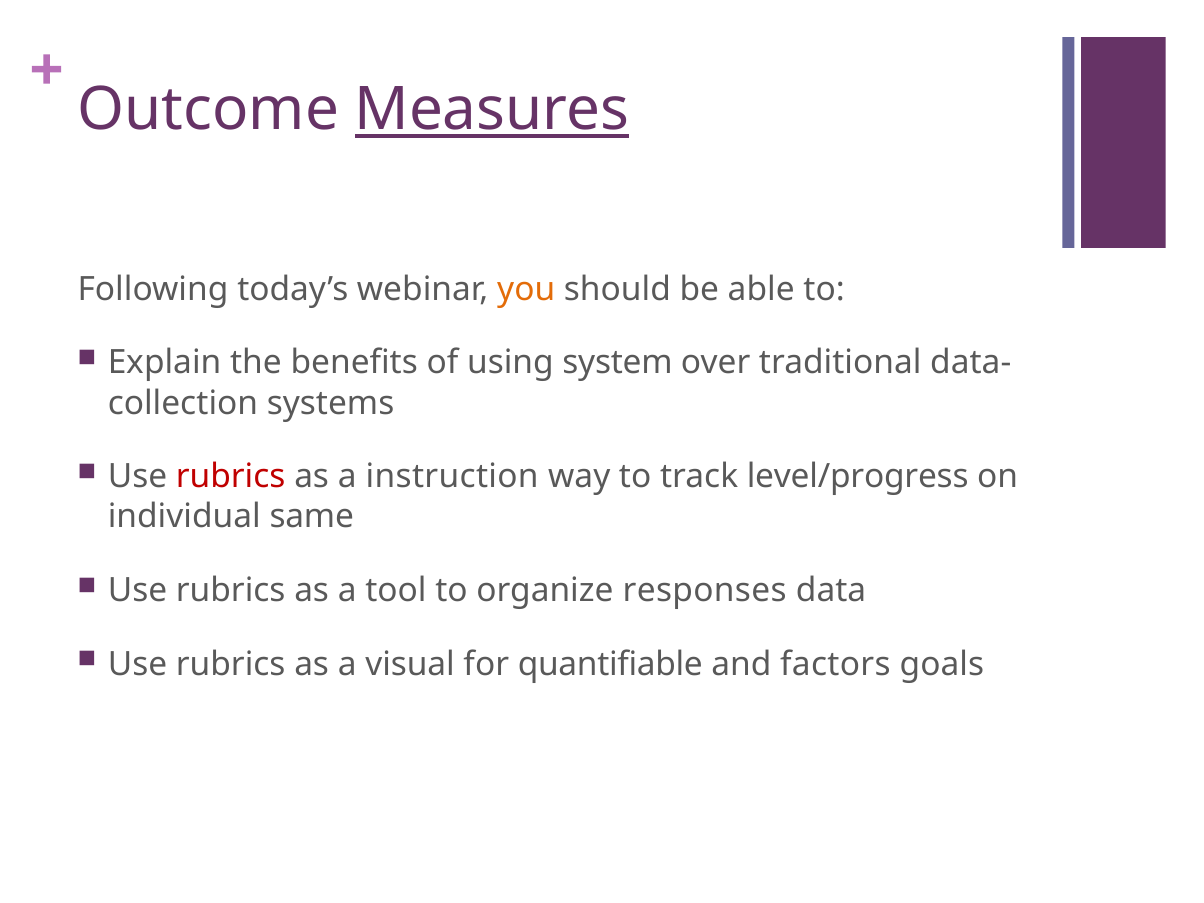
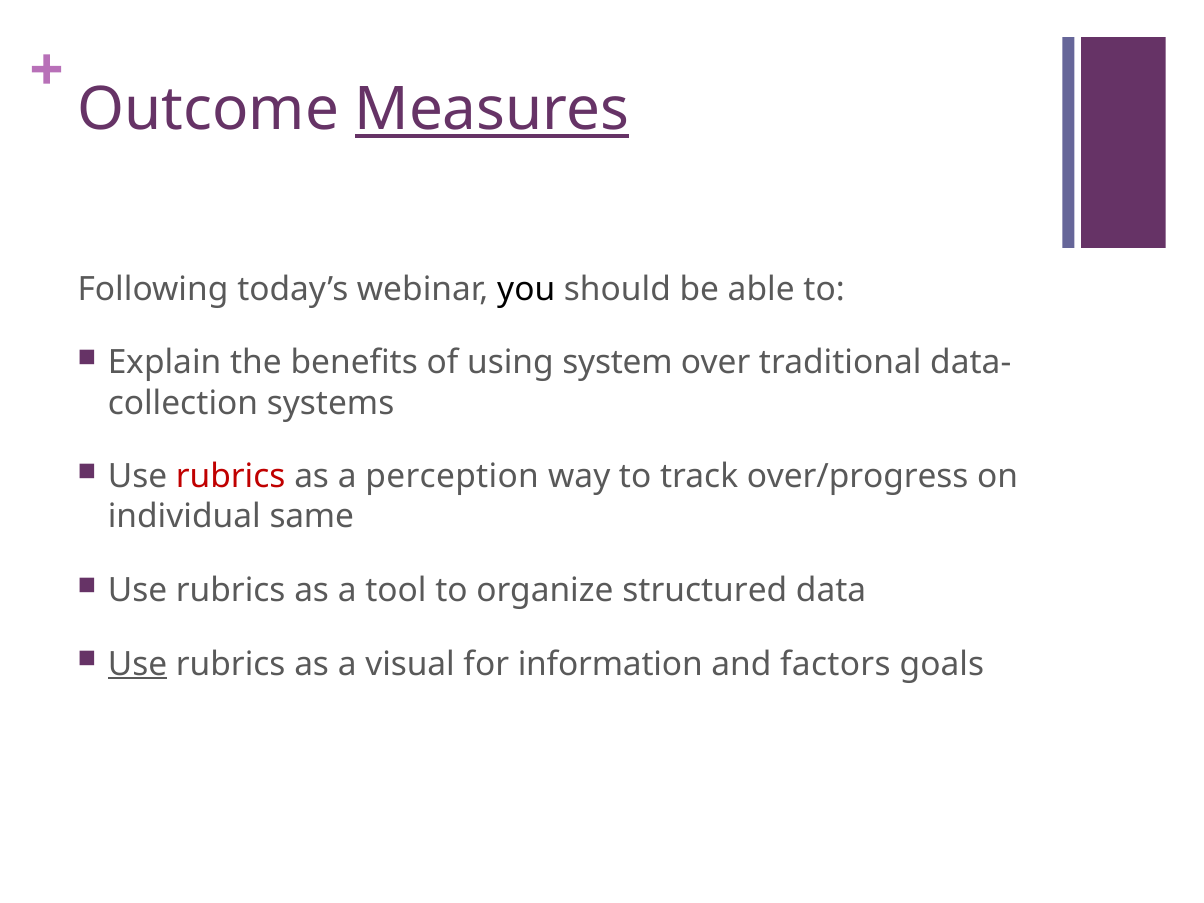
you colour: orange -> black (526, 289)
instruction: instruction -> perception (452, 477)
level/progress: level/progress -> over/progress (858, 477)
responses: responses -> structured (705, 590)
Use underline: none -> present (137, 664)
quantifiable: quantifiable -> information (610, 664)
